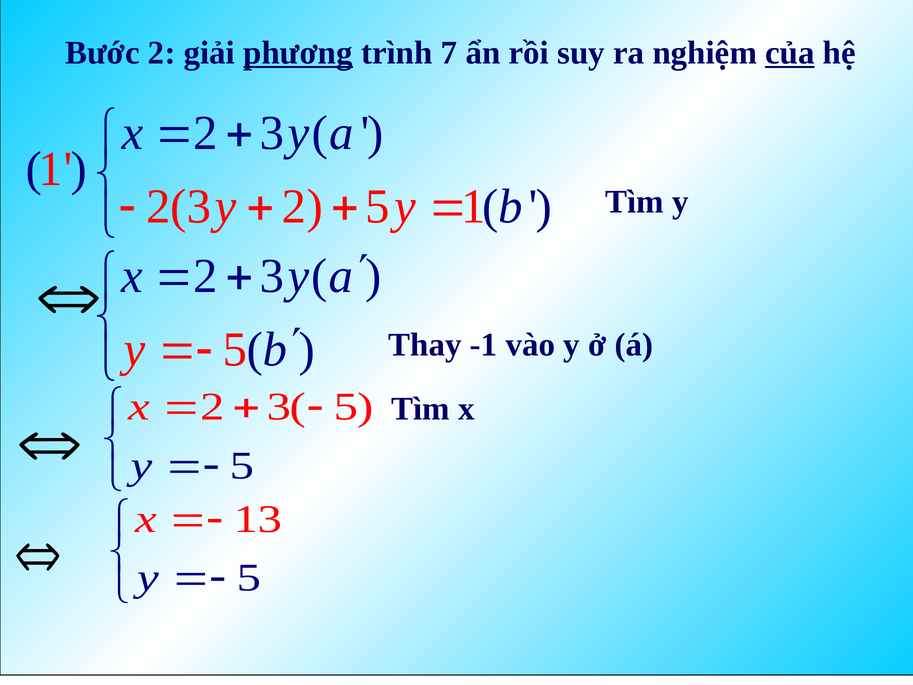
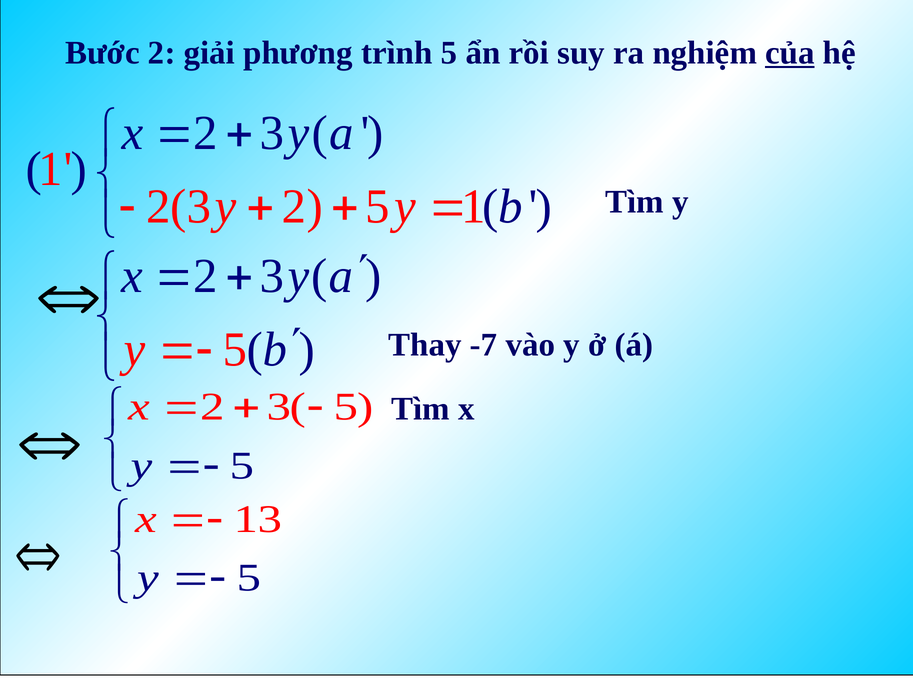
phương underline: present -> none (298, 53)
trình 7: 7 -> 5 (449, 53)
-1: -1 -> -7 (484, 345)
